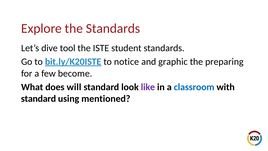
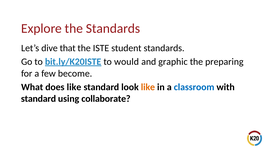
tool: tool -> that (68, 48)
notice: notice -> would (126, 62)
does will: will -> like (74, 87)
like colour: purple -> orange (148, 87)
mentioned: mentioned -> collaborate (106, 98)
